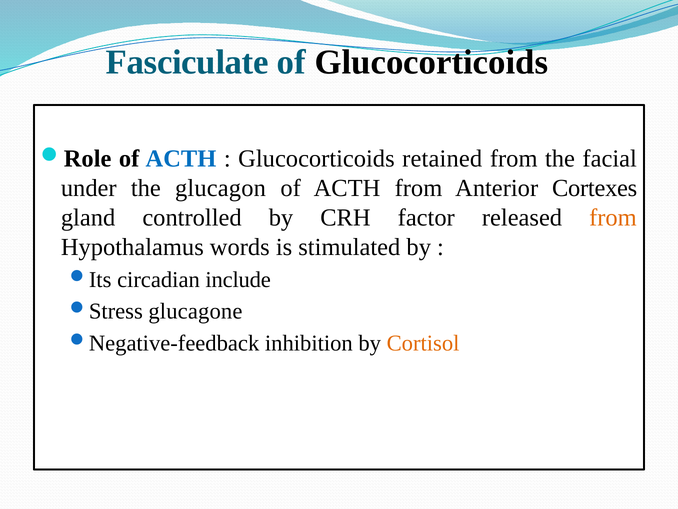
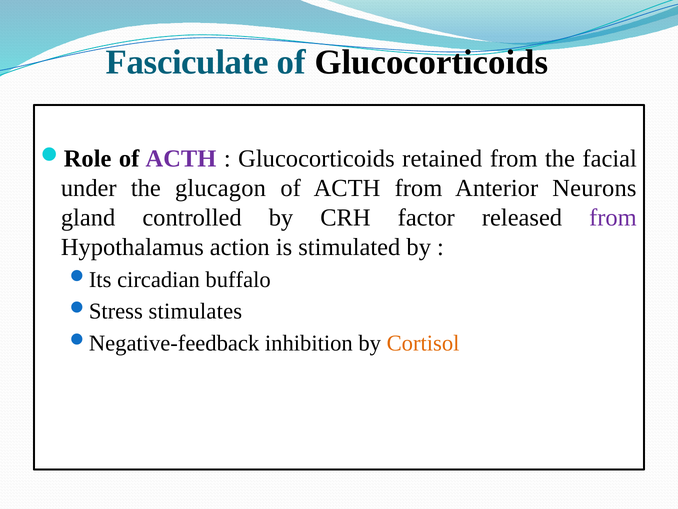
ACTH colour: blue -> purple (181, 159)
Cortexes: Cortexes -> Neurons (594, 188)
from colour: orange -> purple (613, 217)
words: words -> action (240, 247)
include: include -> buffalo (238, 279)
glucagone: glucagone -> stimulates (195, 311)
